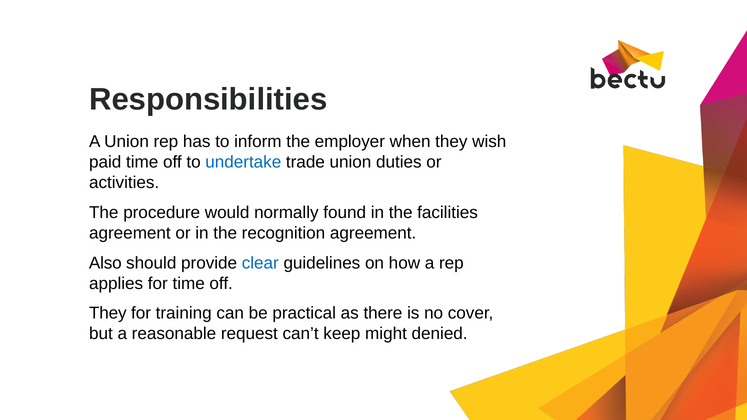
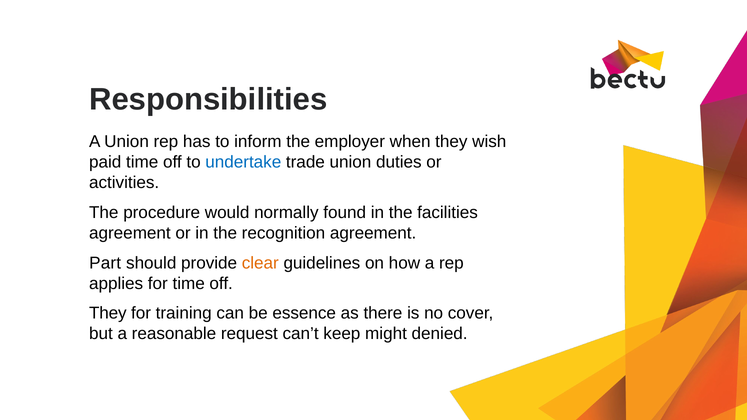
Also: Also -> Part (105, 263)
clear colour: blue -> orange (260, 263)
practical: practical -> essence (304, 313)
